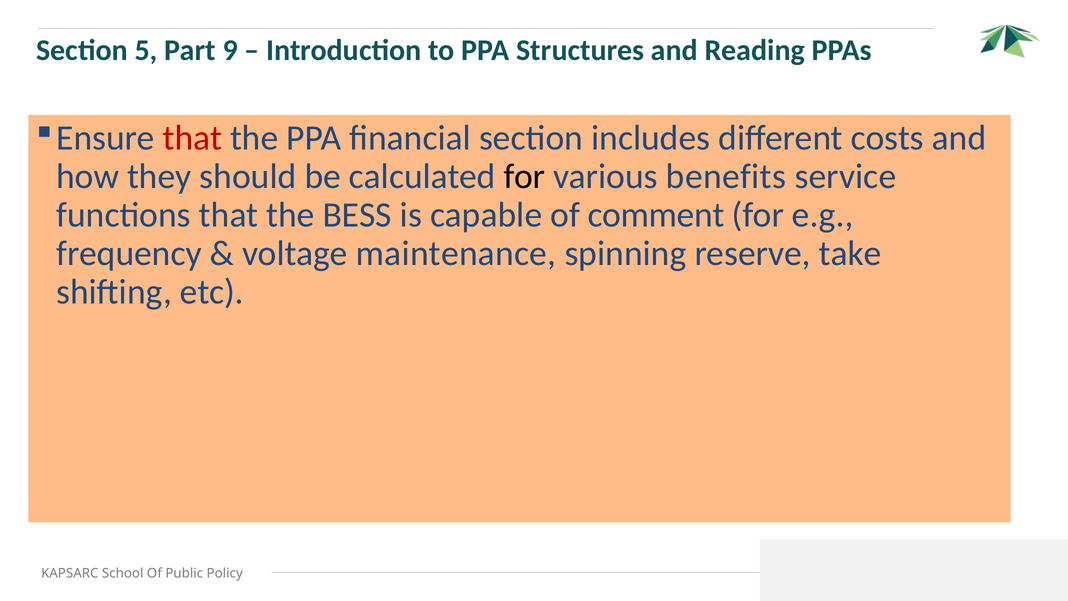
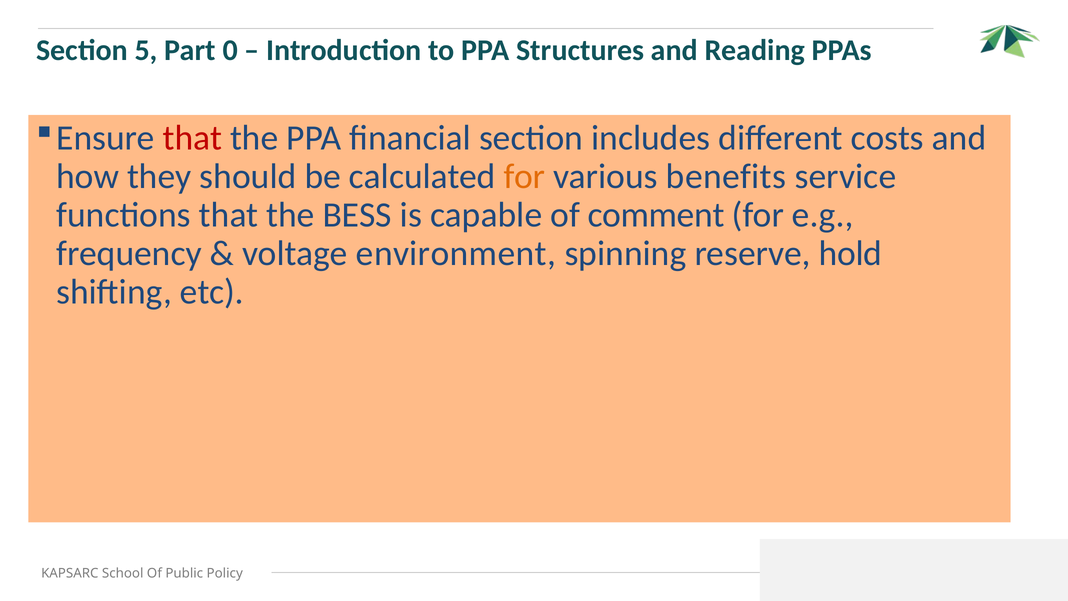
9: 9 -> 0 (230, 50)
for colour: black -> orange (524, 176)
maintenance: maintenance -> environment (456, 253)
take: take -> hold (850, 253)
